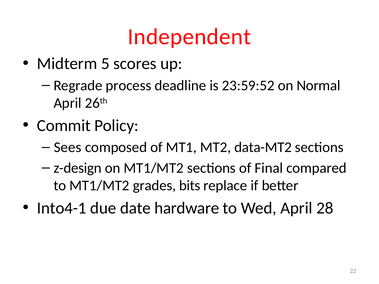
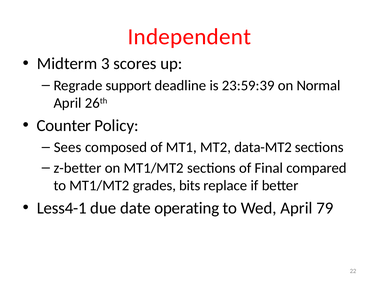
5: 5 -> 3 (105, 64)
process: process -> support (129, 85)
23:59:52: 23:59:52 -> 23:59:39 (248, 85)
Commit: Commit -> Counter (64, 126)
z-design: z-design -> z-better (78, 168)
Into4-1: Into4-1 -> Less4-1 (62, 208)
hardware: hardware -> operating (187, 208)
28: 28 -> 79 (325, 208)
